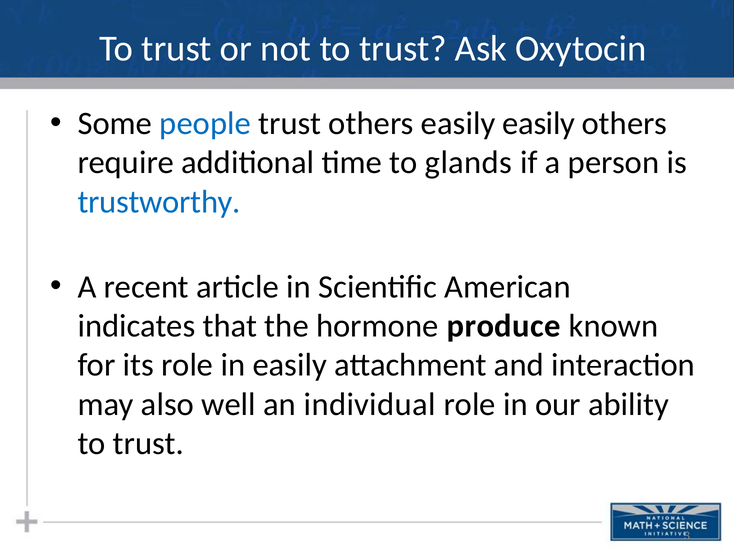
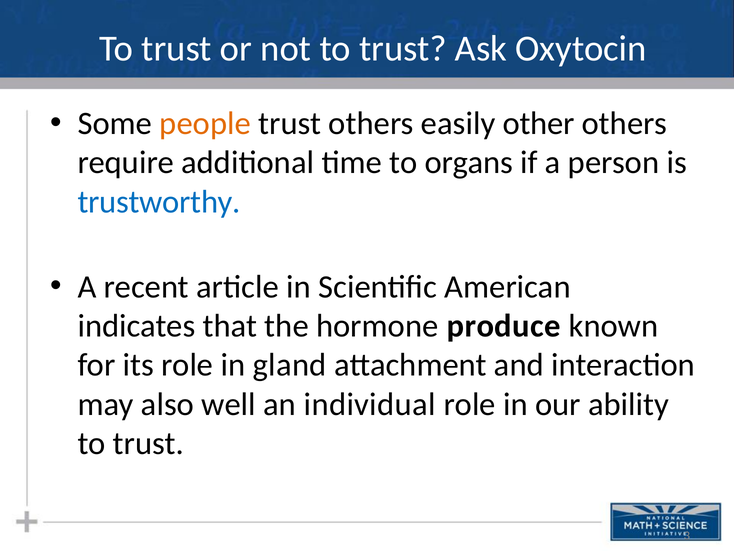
people colour: blue -> orange (205, 123)
easily easily: easily -> other (539, 123)
glands: glands -> organs (469, 163)
in easily: easily -> gland (290, 365)
